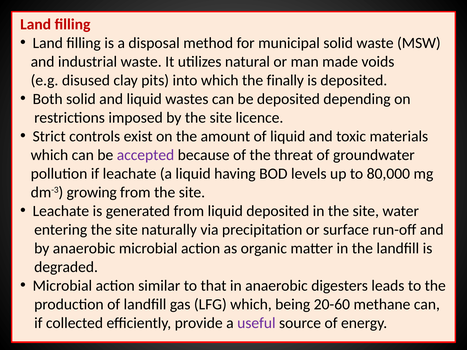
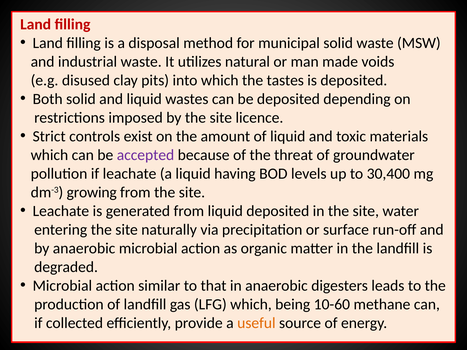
finally: finally -> tastes (285, 80)
80,000: 80,000 -> 30,400 (388, 174)
20-60: 20-60 -> 10-60 (332, 305)
useful colour: purple -> orange (256, 323)
